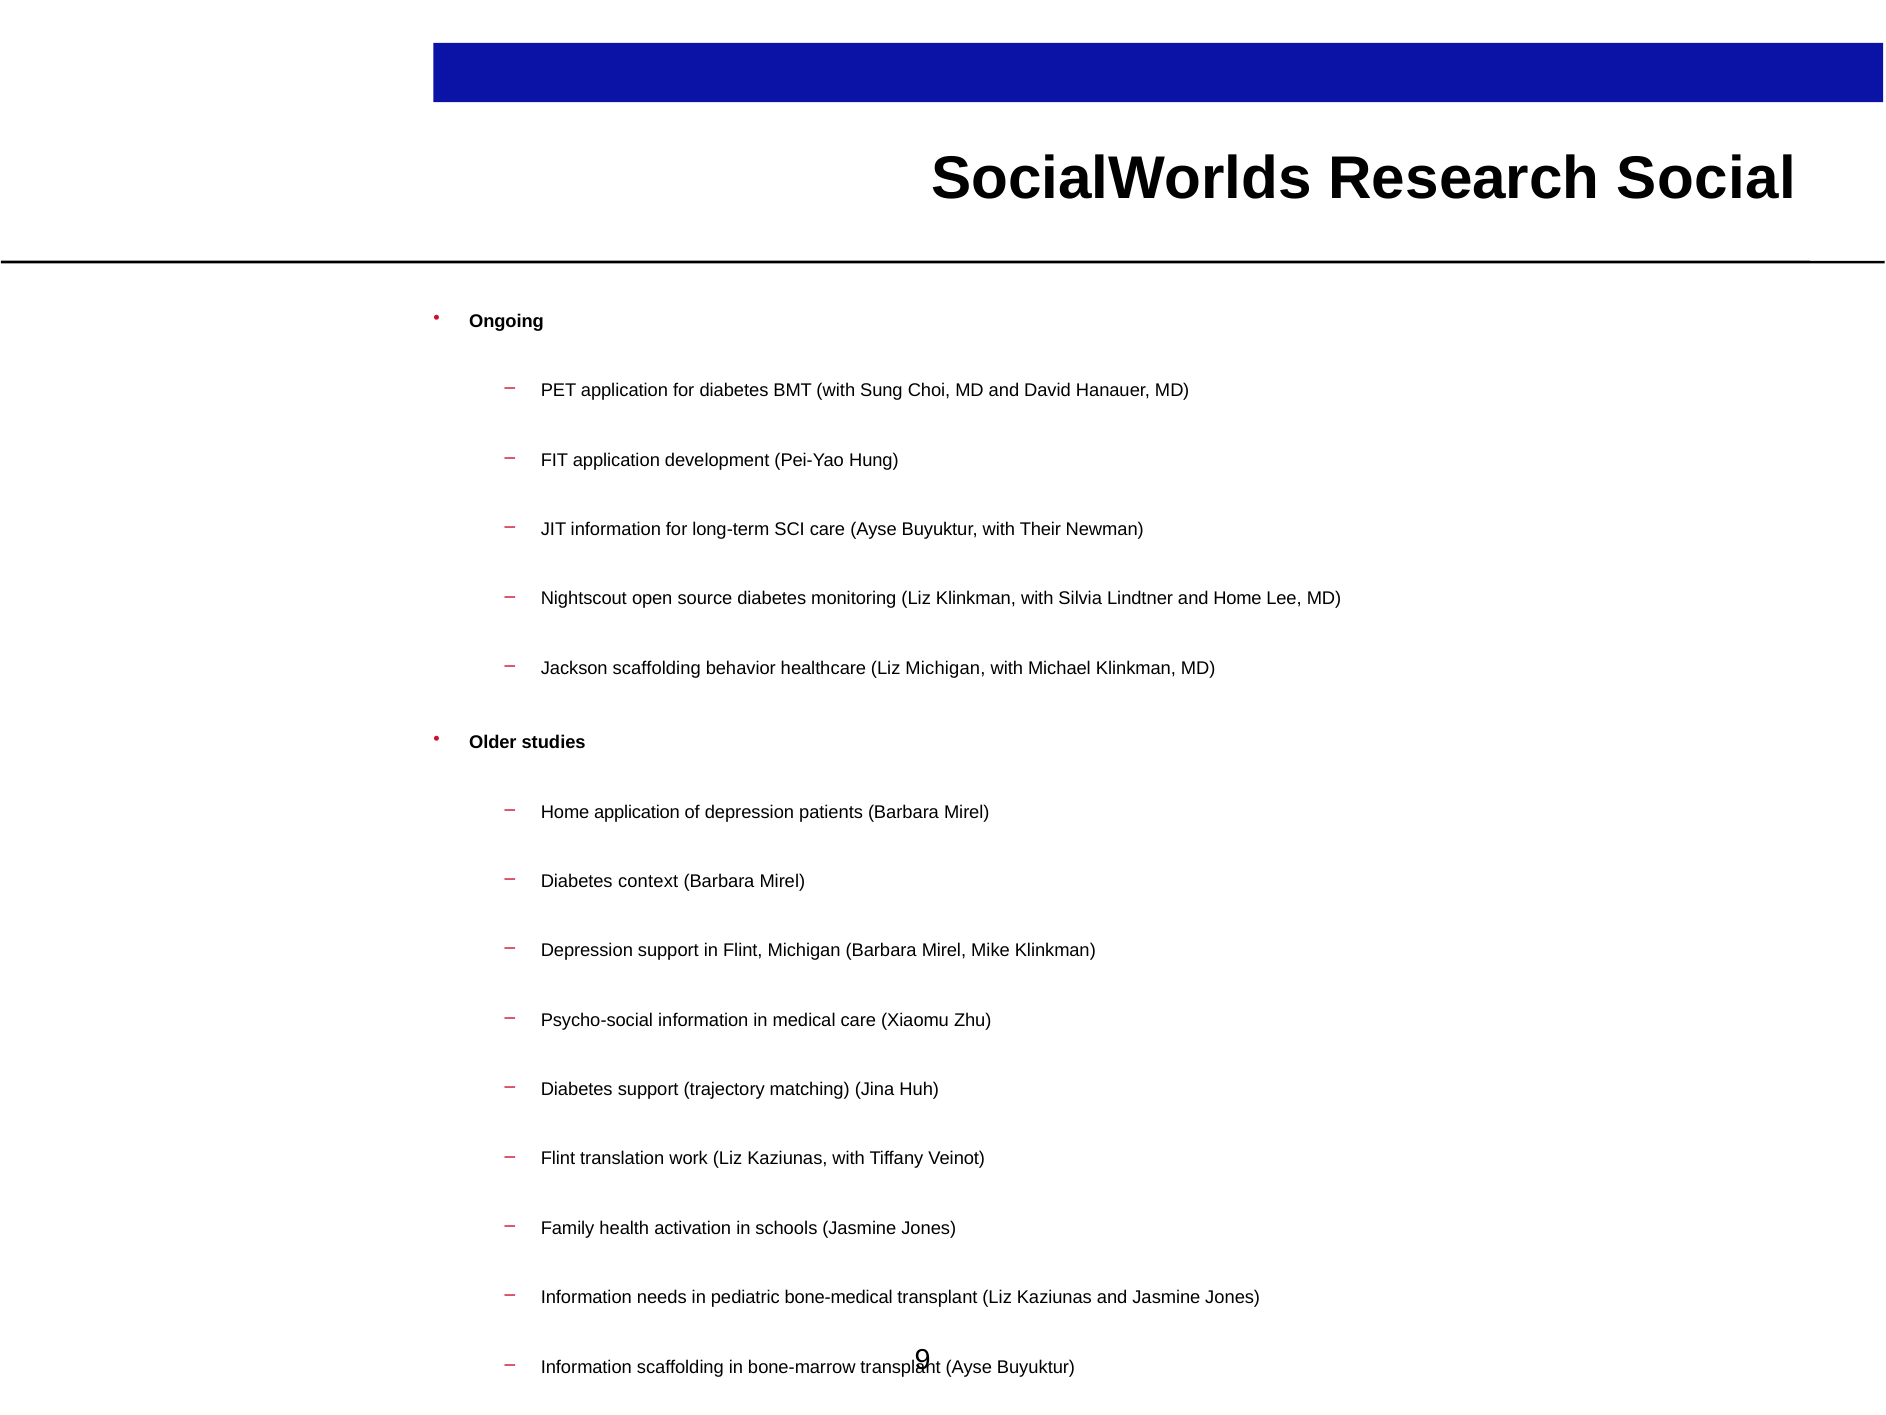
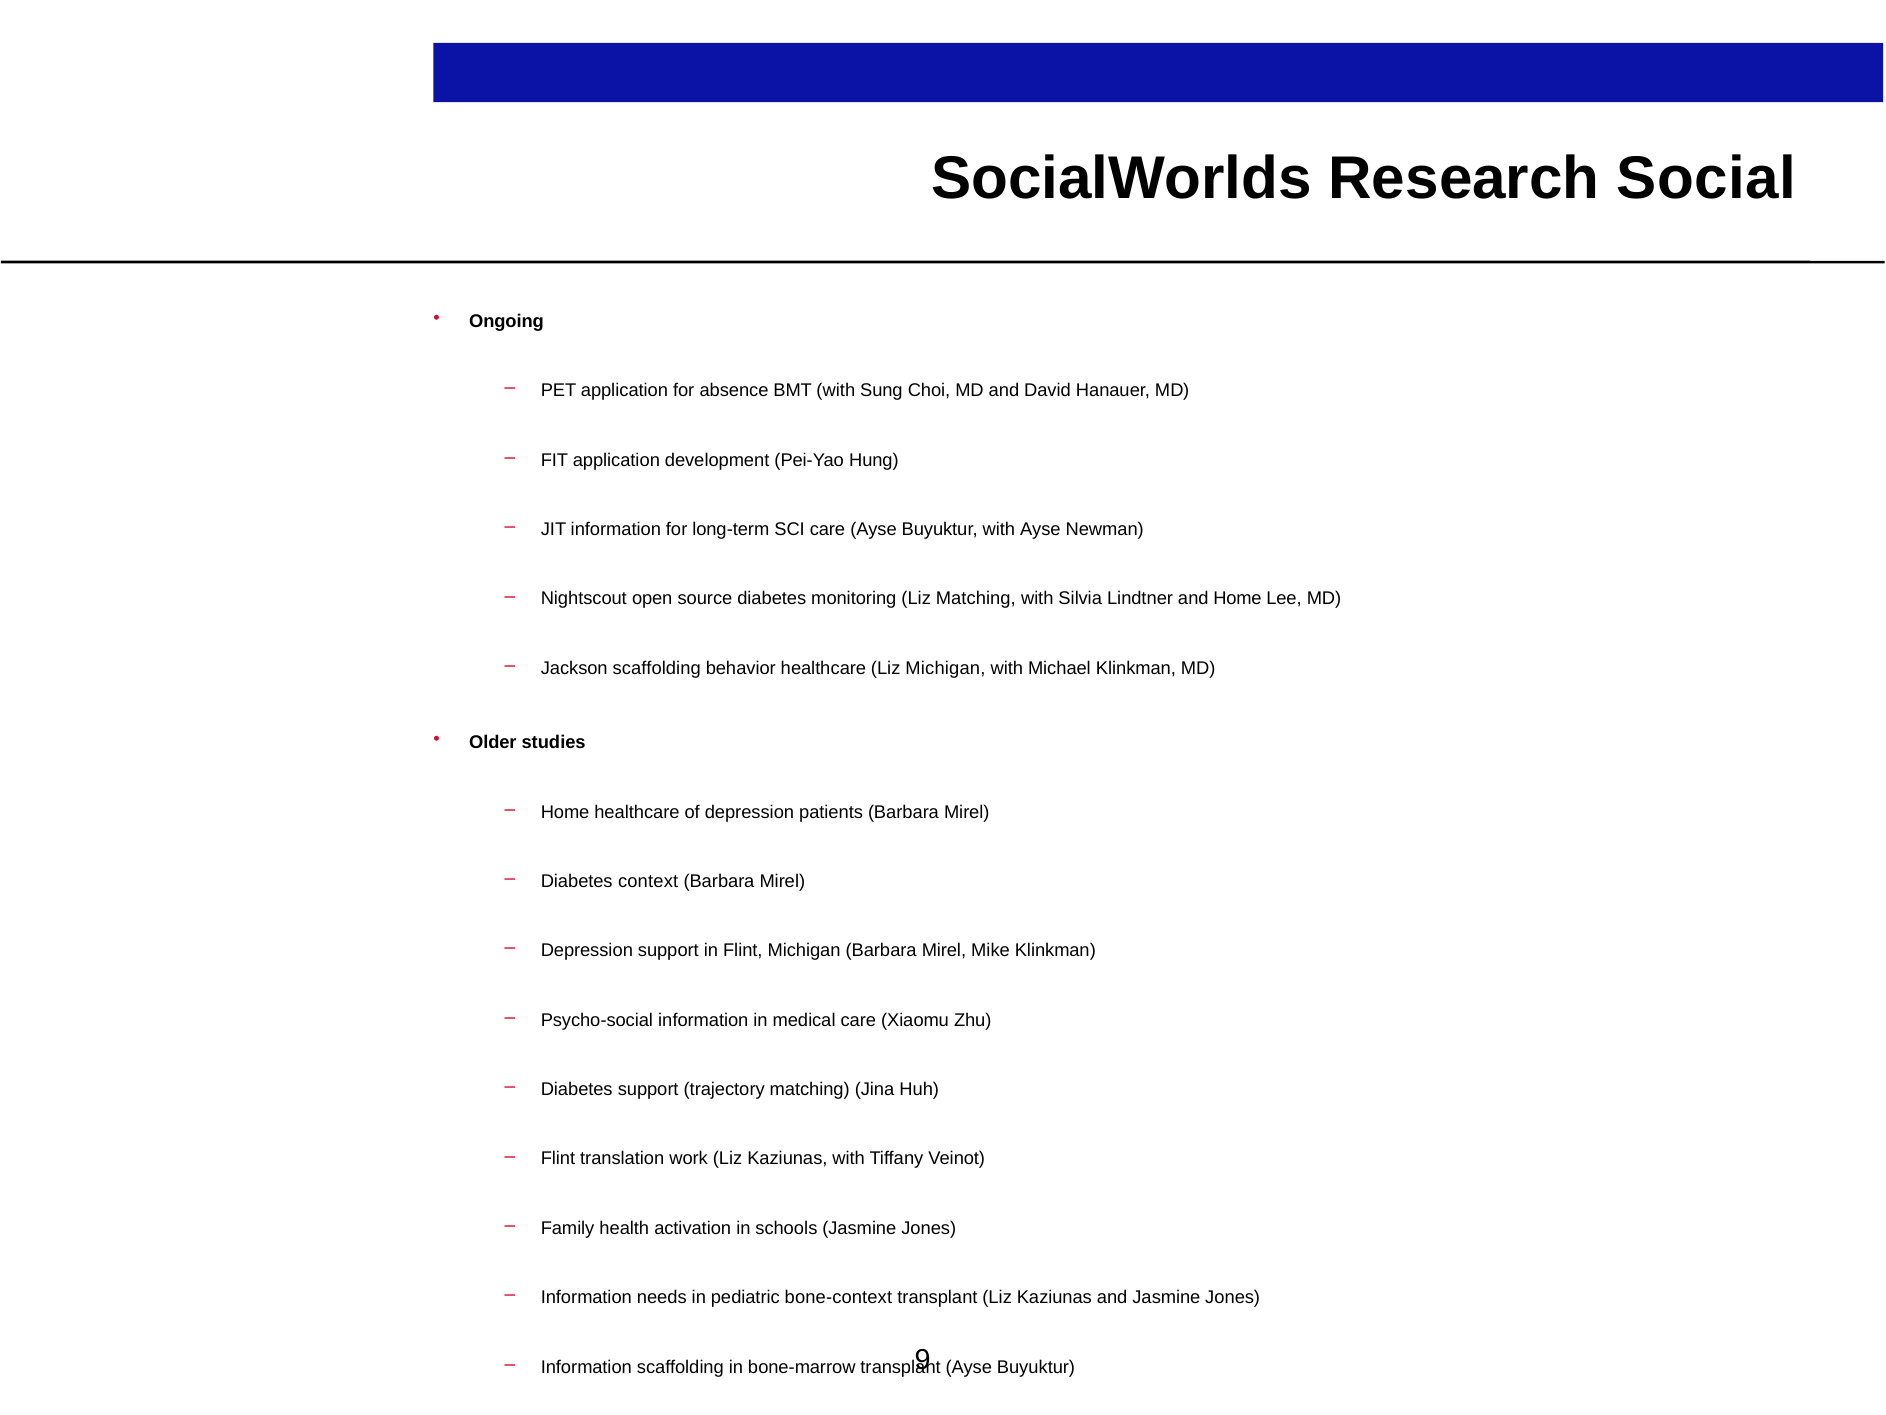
for diabetes: diabetes -> absence (734, 391)
with Their: Their -> Ayse (1040, 529)
Liz Klinkman: Klinkman -> Matching (976, 599)
Home application: application -> healthcare (637, 812)
bone-medical: bone-medical -> bone-context (838, 1297)
